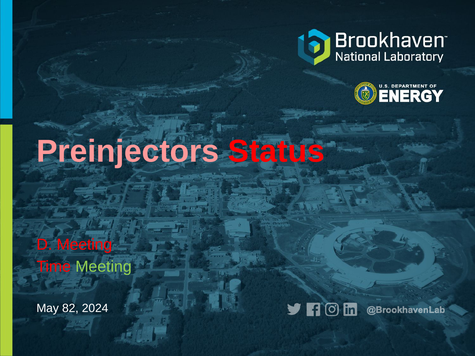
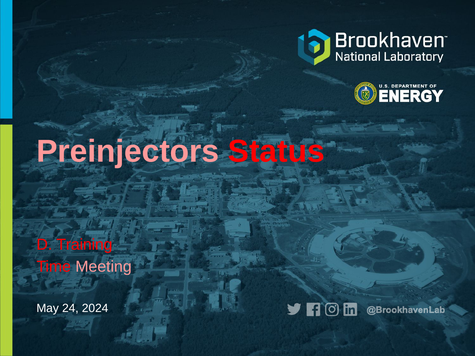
D Meeting: Meeting -> Training (84, 245)
Meeting colour: light green -> pink (103, 267)
82: 82 -> 24 (70, 309)
